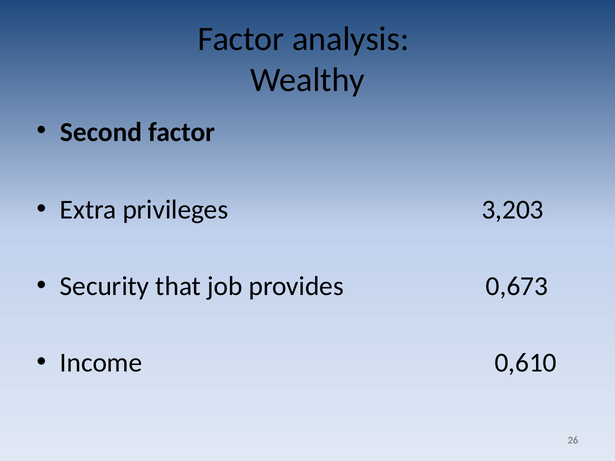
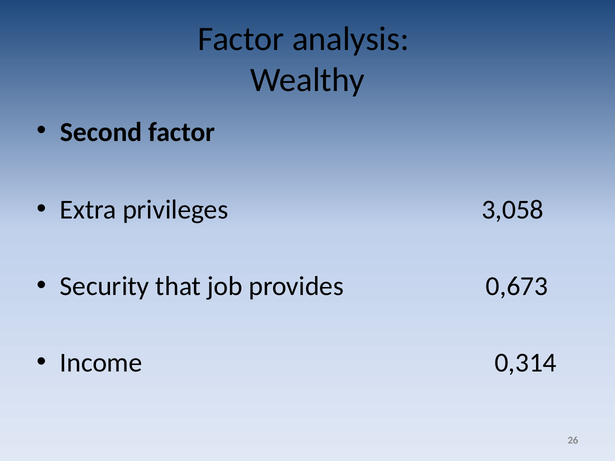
3,203: 3,203 -> 3,058 (513, 210)
0,610: 0,610 -> 0,314 (526, 363)
